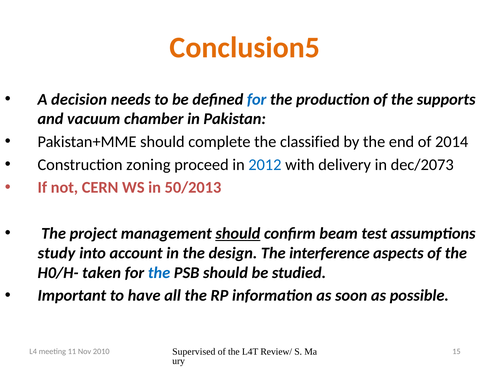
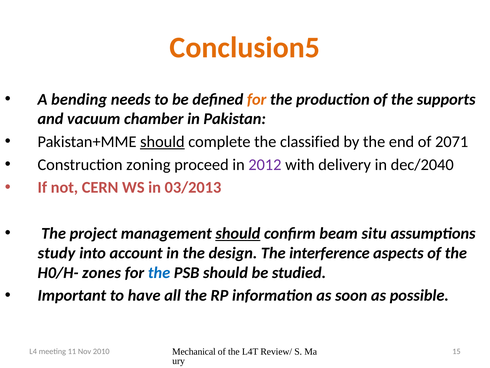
decision: decision -> bending (79, 99)
for colour: blue -> orange (257, 99)
should underline: none -> present (162, 142)
2014: 2014 -> 2071 (452, 142)
2012 colour: blue -> purple (265, 164)
dec/2073: dec/2073 -> dec/2040 (422, 164)
50/2013: 50/2013 -> 03/2013 (193, 187)
test: test -> situ (374, 233)
taken: taken -> zones (102, 272)
Supervised: Supervised -> Mechanical (194, 351)
